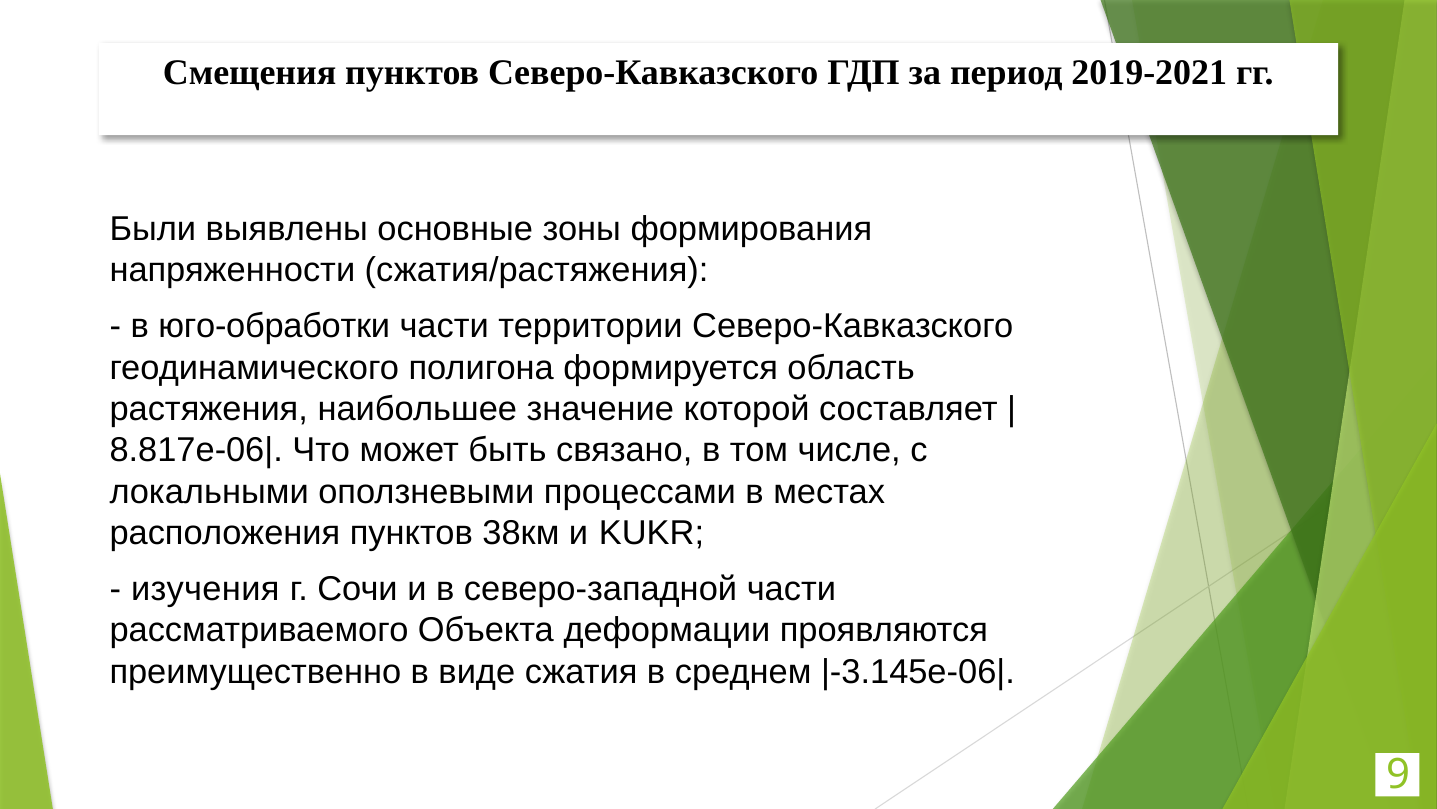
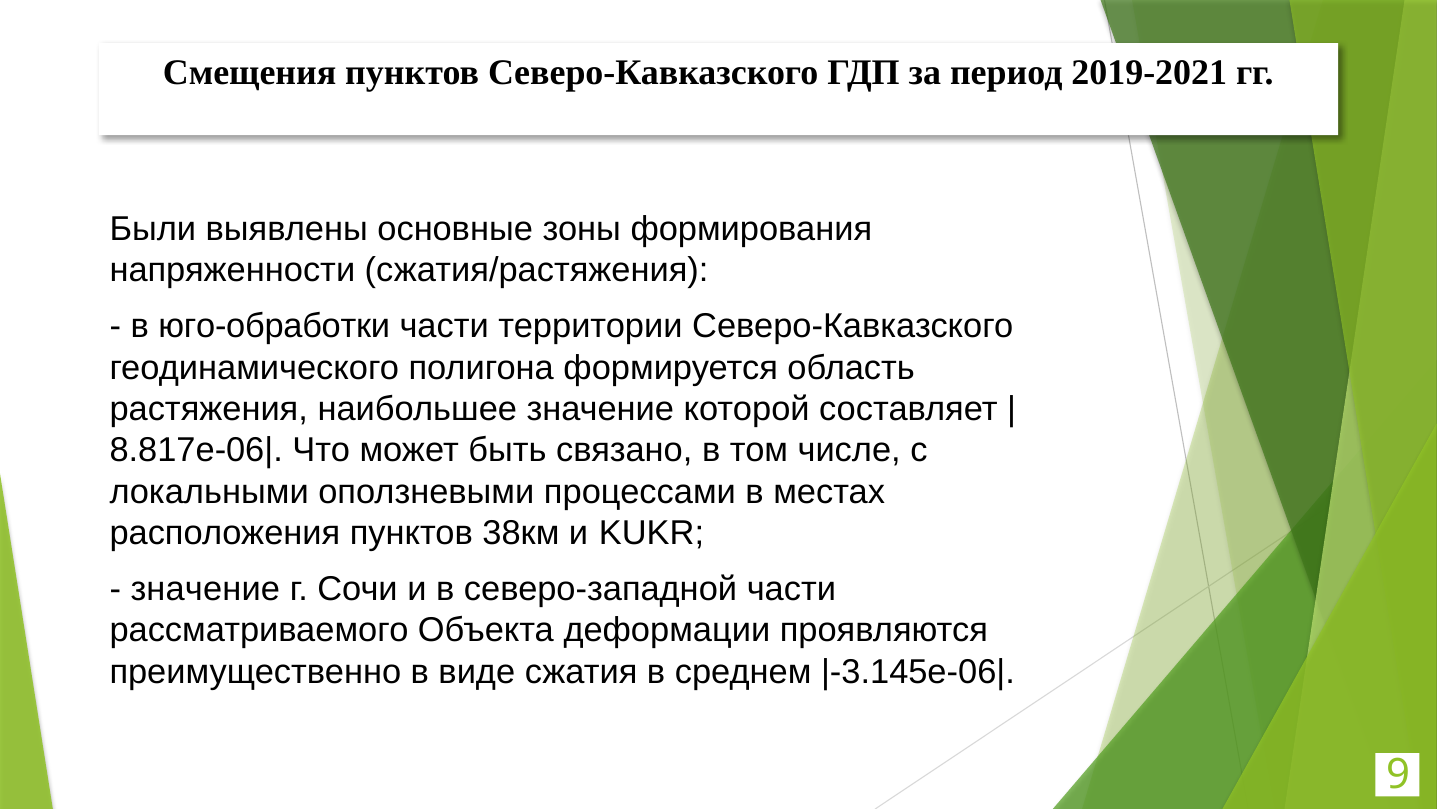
изучения: изучения -> значение (205, 589)
